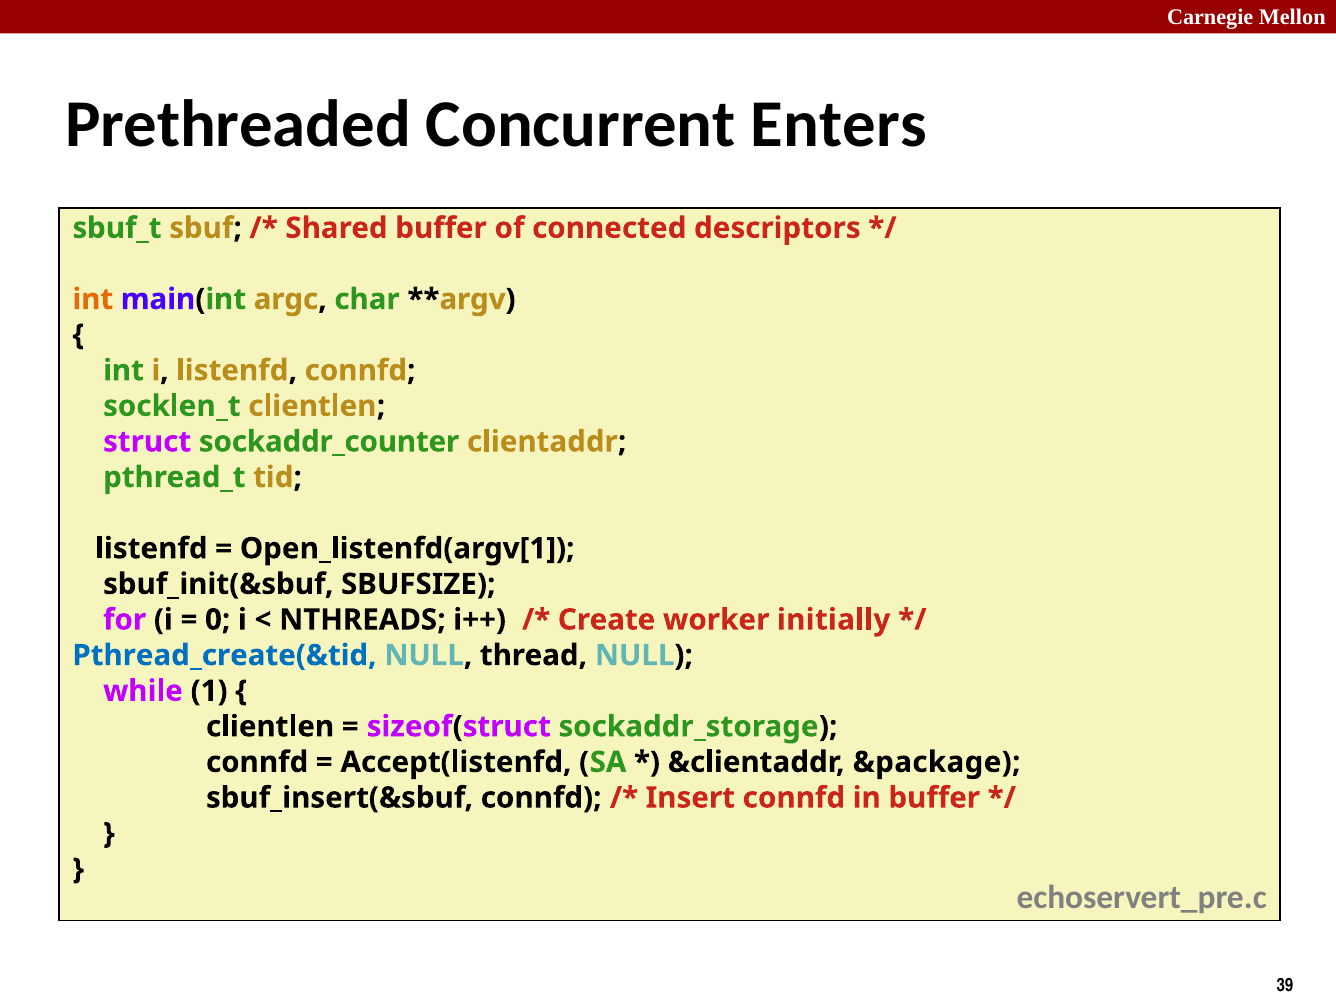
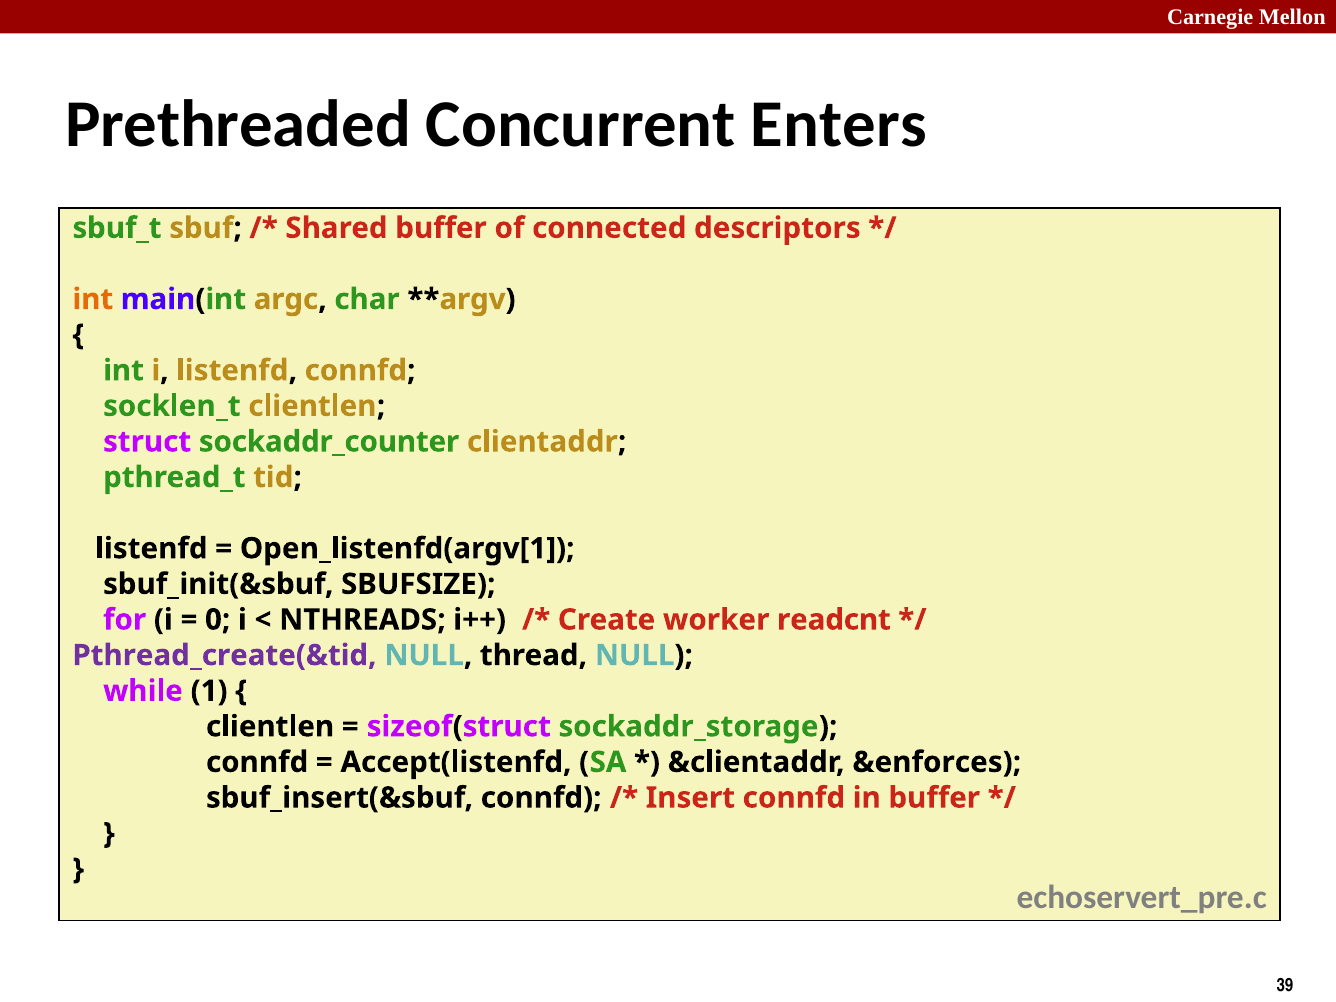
initially: initially -> readcnt (834, 620)
Pthread_create(&tid colour: blue -> purple (224, 655)
&package: &package -> &enforces (937, 762)
